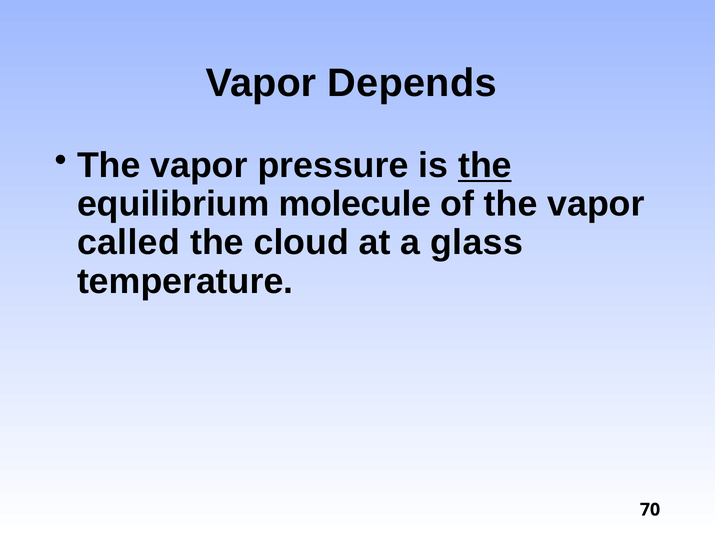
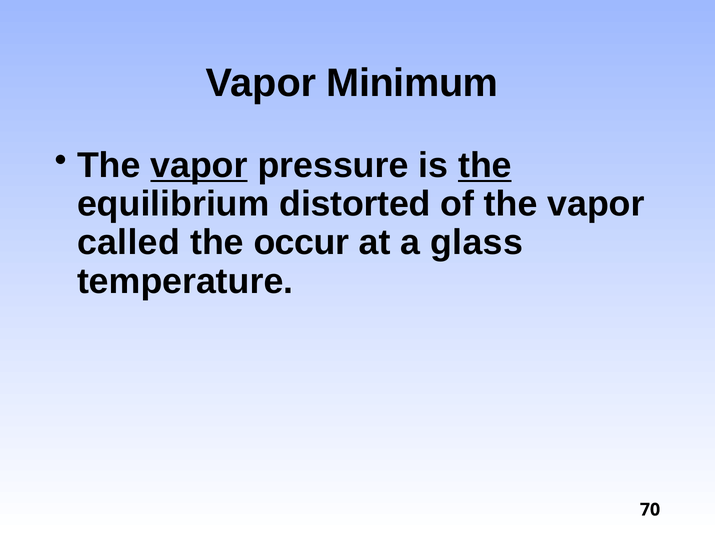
Depends: Depends -> Minimum (412, 83)
vapor underline: none -> present (199, 166)
molecule: molecule -> distorted (355, 204)
cloud: cloud -> occur (301, 243)
